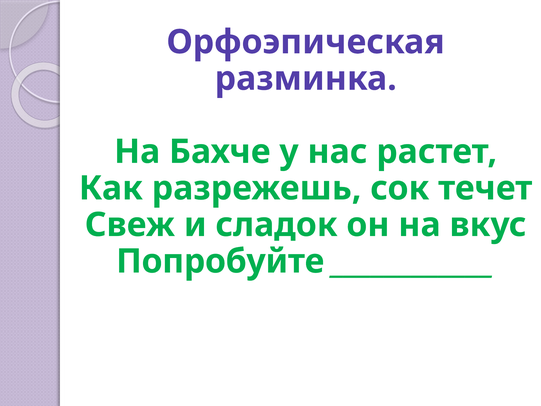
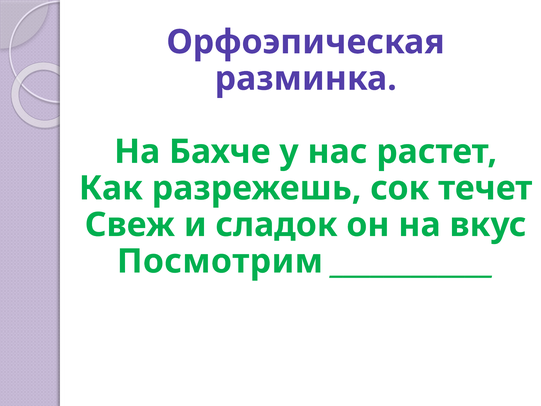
Попробуйте: Попробуйте -> Посмотрим (220, 261)
